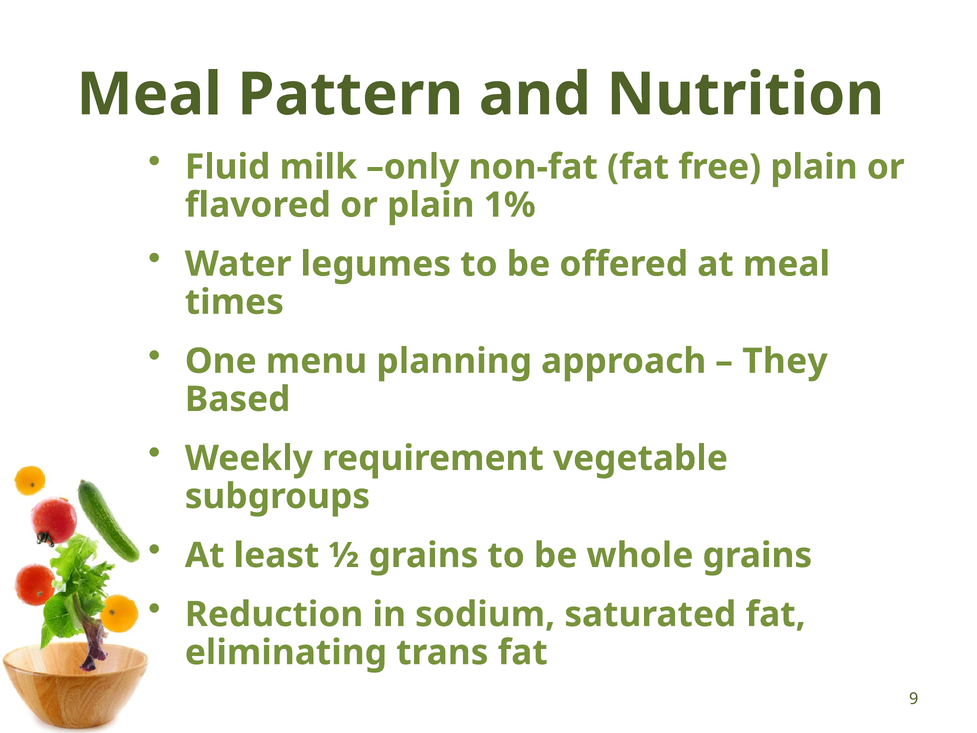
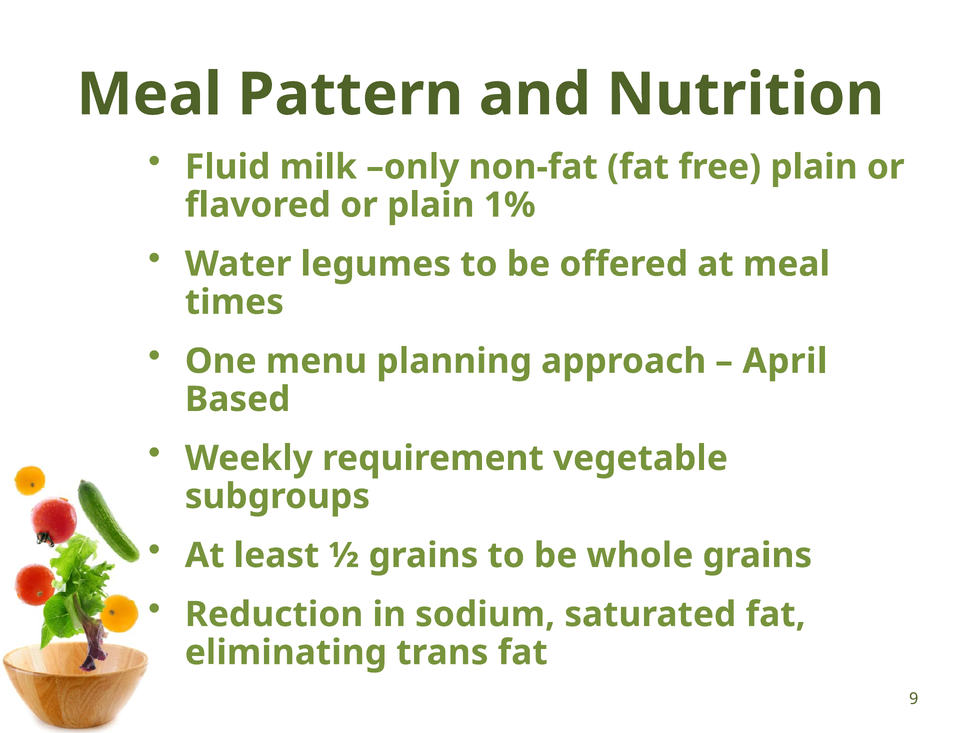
They: They -> April (785, 361)
